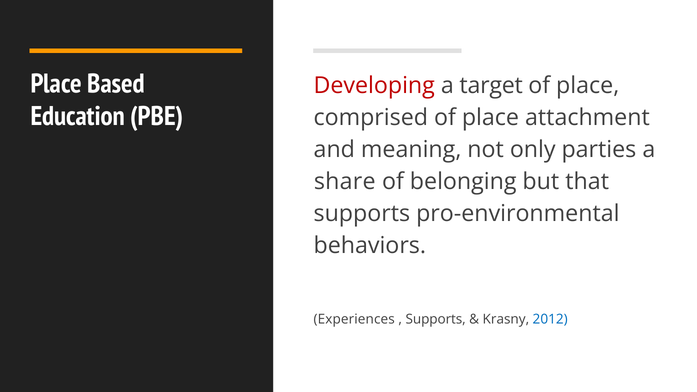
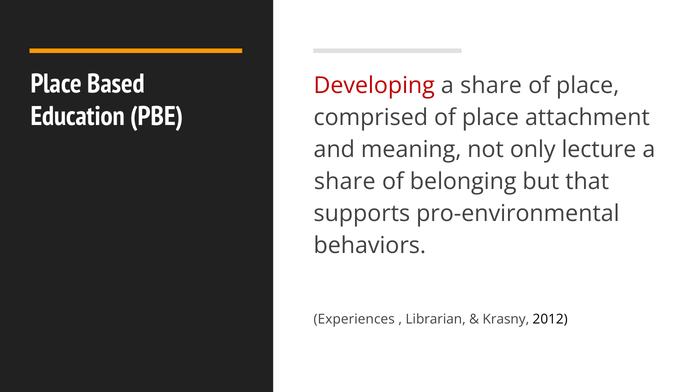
target: target -> share (491, 85)
parties: parties -> lecture (599, 150)
Supports: Supports -> Librarian (436, 319)
2012 colour: blue -> black (550, 319)
